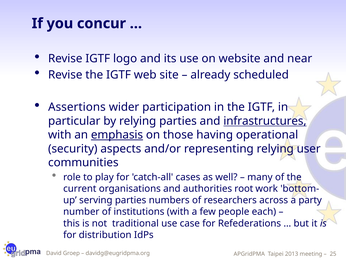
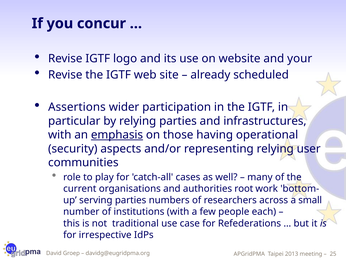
near: near -> your (300, 59)
infrastructures underline: present -> none (265, 121)
party: party -> small (310, 200)
distribution: distribution -> irrespective (105, 234)
